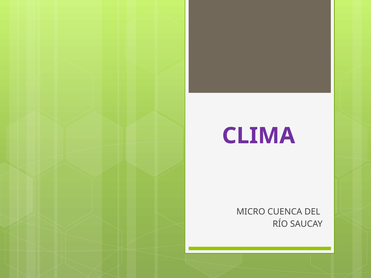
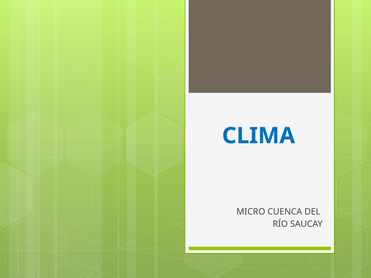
CLIMA colour: purple -> blue (259, 136)
